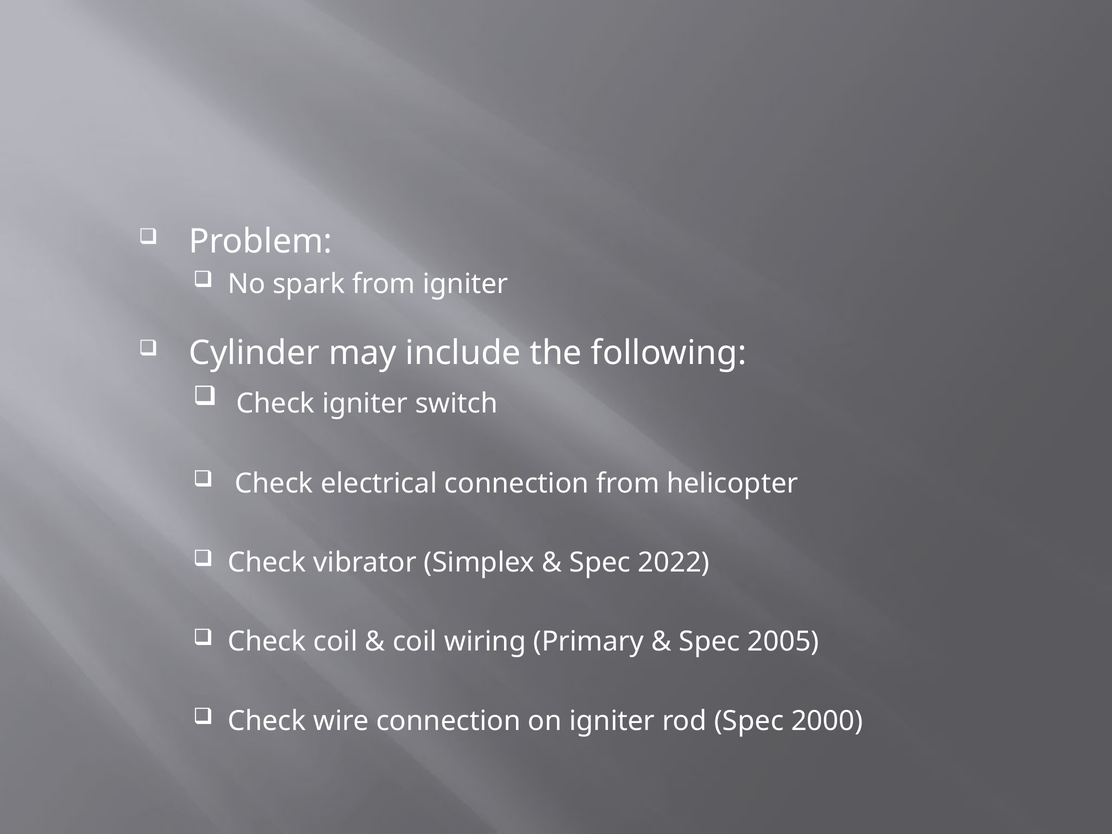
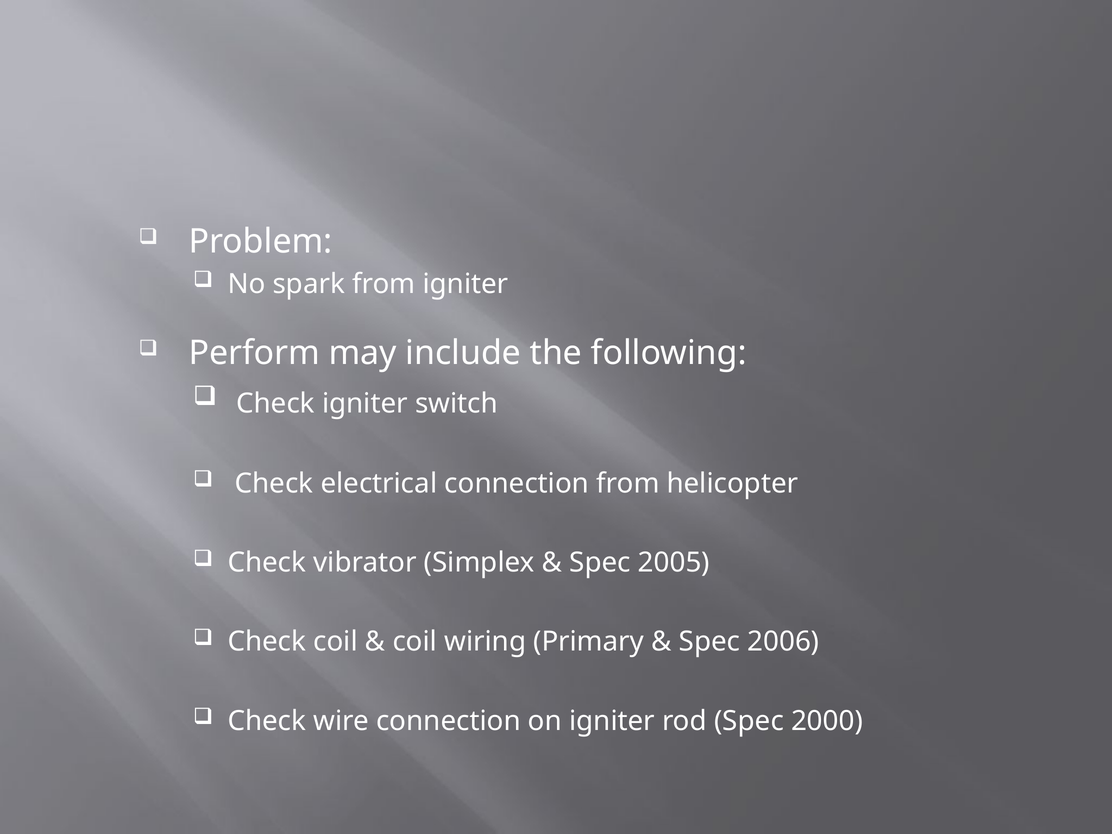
Cylinder: Cylinder -> Perform (254, 353)
2022: 2022 -> 2005 (674, 563)
2005: 2005 -> 2006 (783, 642)
